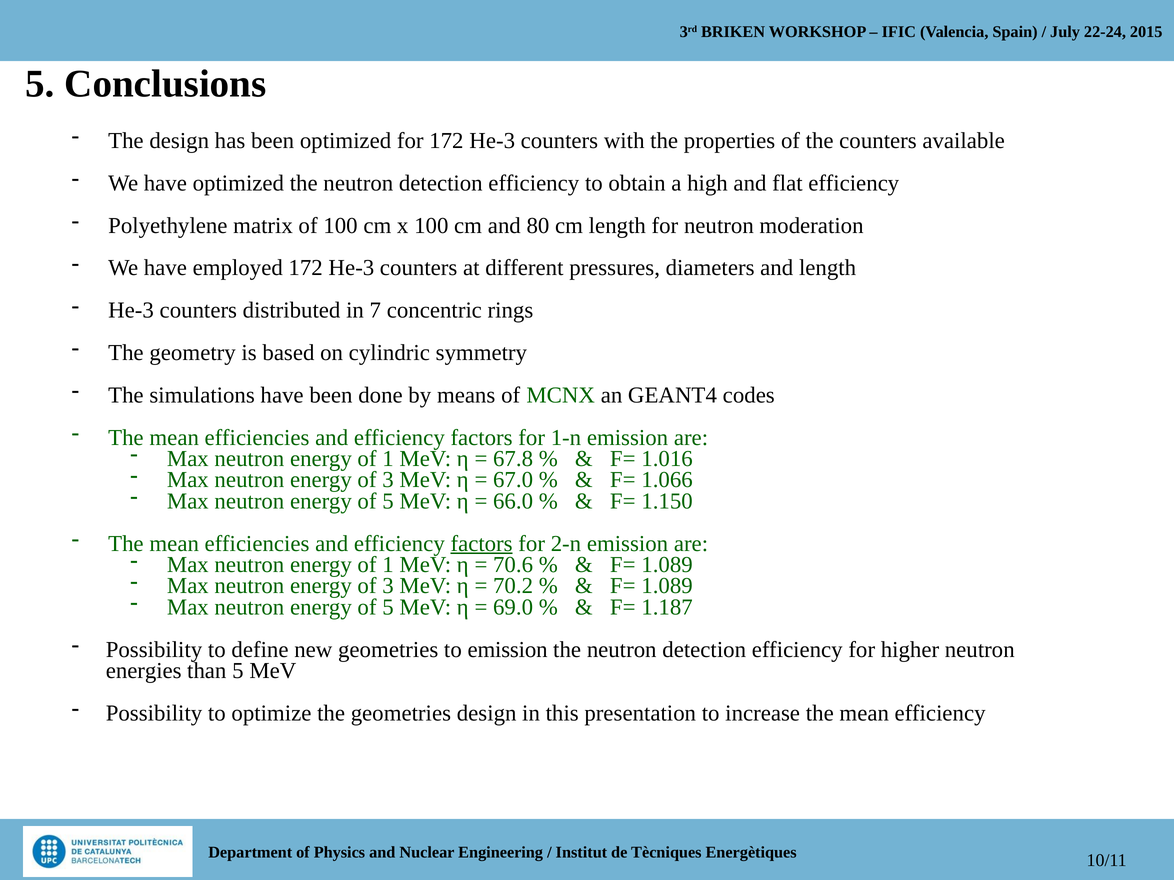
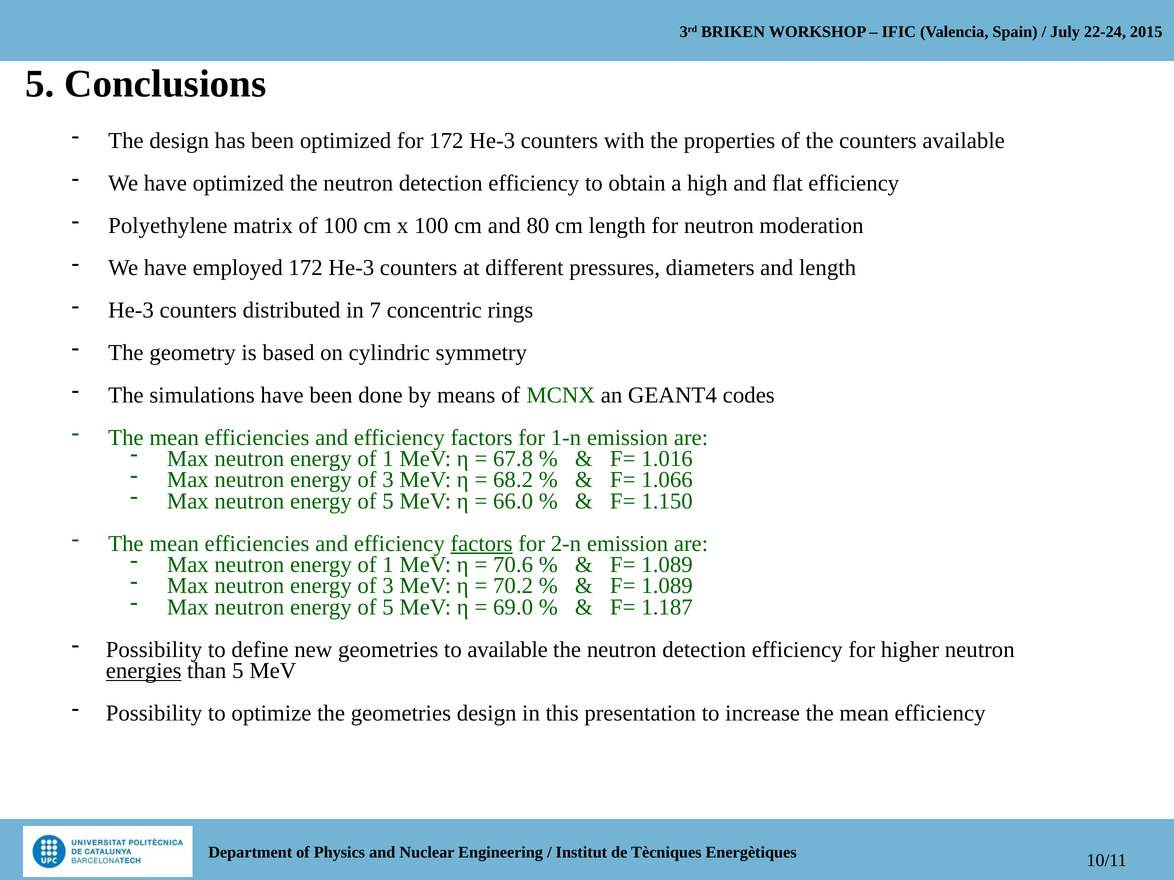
67.0: 67.0 -> 68.2 (513, 480)
to emission: emission -> available (508, 650)
energies underline: none -> present (144, 671)
